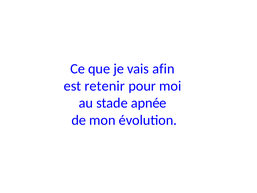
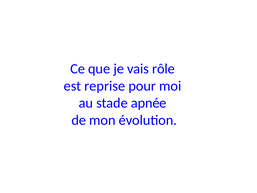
afin: afin -> rôle (164, 69)
retenir: retenir -> reprise (105, 86)
